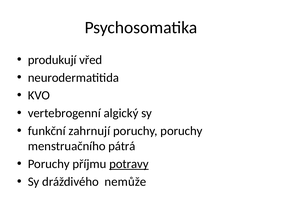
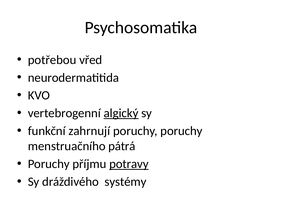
produkují: produkují -> potřebou (52, 60)
algický underline: none -> present (121, 113)
nemůže: nemůže -> systémy (125, 182)
